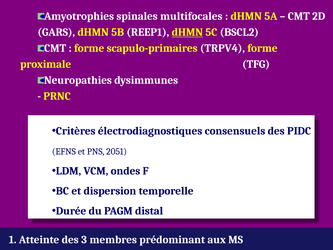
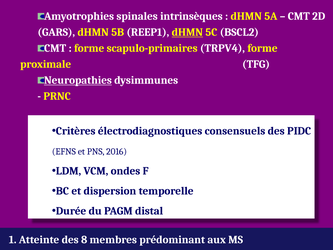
multifocales: multifocales -> intrinsèques (191, 16)
Neuropathies underline: none -> present (78, 80)
2051: 2051 -> 2016 (117, 151)
3: 3 -> 8 (84, 239)
